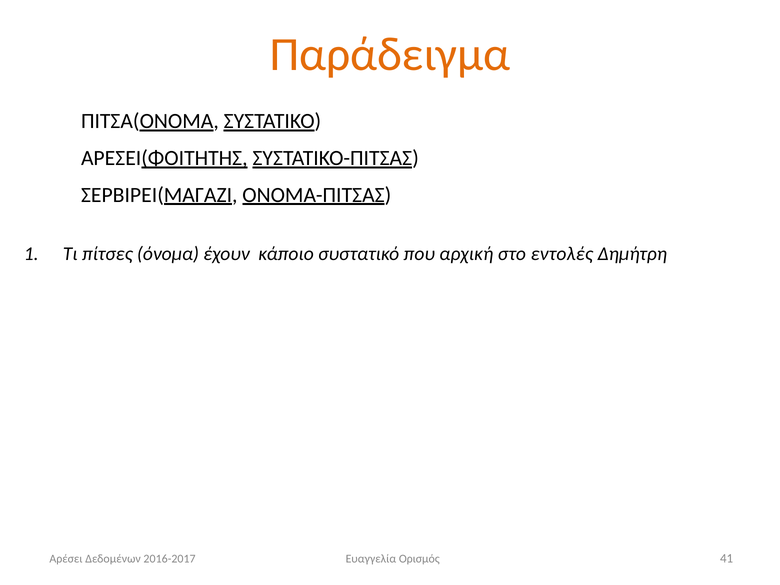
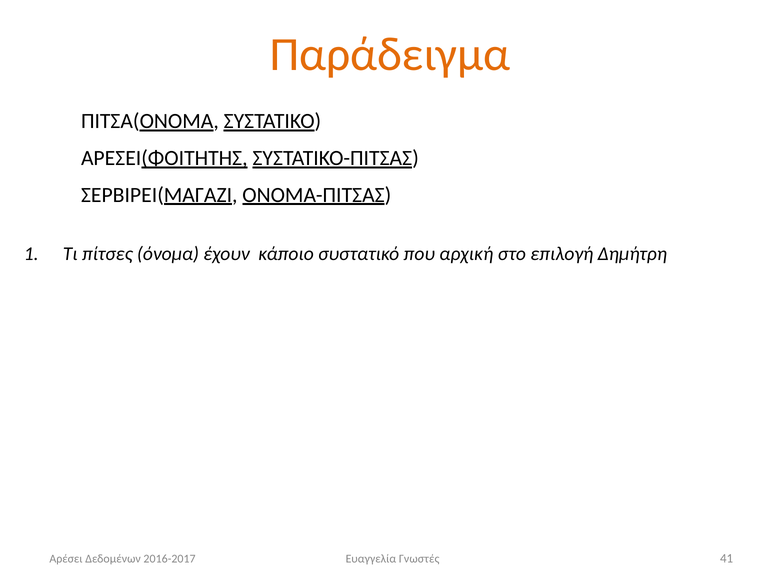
εντολές: εντολές -> επιλογή (562, 254)
Ορισμός: Ορισμός -> Γνωστές (419, 559)
